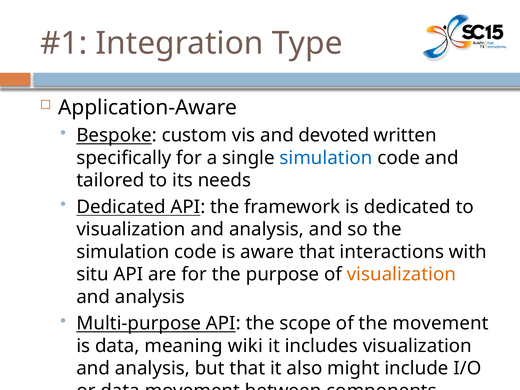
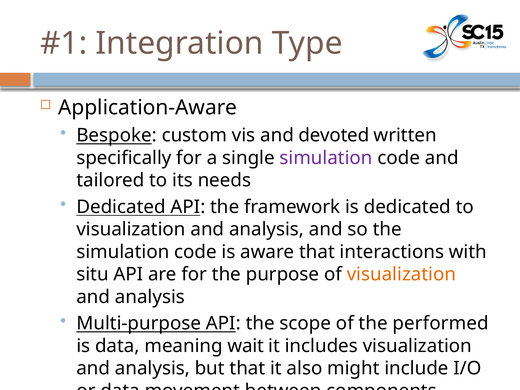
simulation colour: blue -> purple (326, 158)
the movement: movement -> performed (441, 323)
wiki: wiki -> wait (246, 346)
